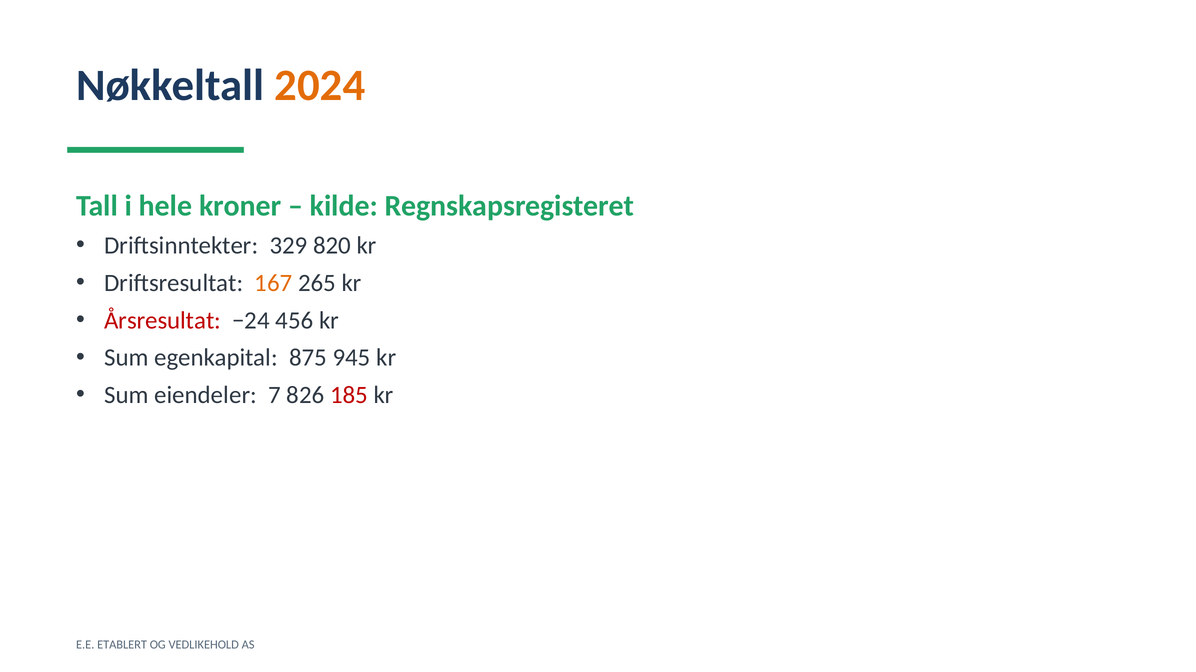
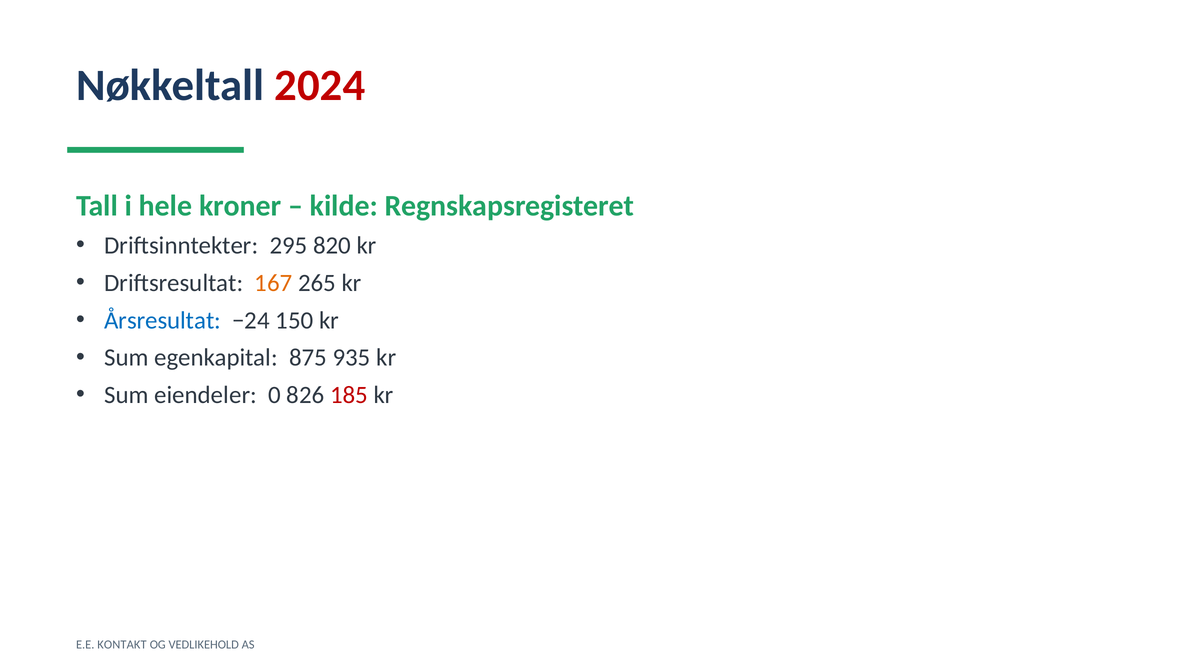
2024 colour: orange -> red (320, 85)
329: 329 -> 295 (288, 246)
Årsresultat colour: red -> blue (163, 321)
456: 456 -> 150 (294, 321)
945: 945 -> 935 (352, 358)
7: 7 -> 0 (274, 396)
ETABLERT: ETABLERT -> KONTAKT (122, 645)
